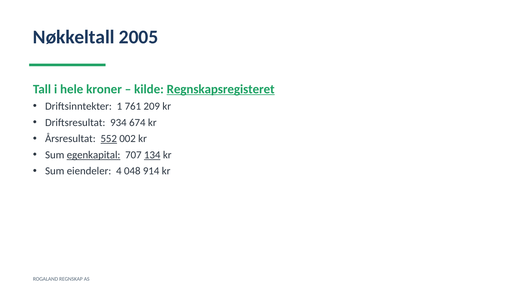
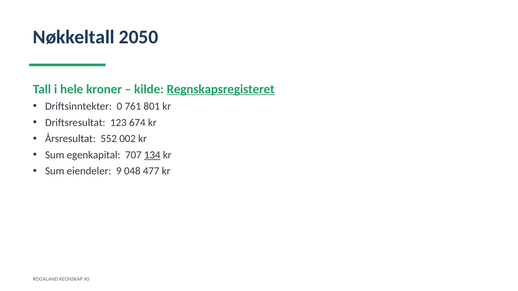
2005: 2005 -> 2050 (139, 37)
1: 1 -> 0 (119, 107)
209: 209 -> 801 (152, 107)
934: 934 -> 123 (118, 123)
552 underline: present -> none (109, 139)
egenkapital underline: present -> none (94, 155)
4: 4 -> 9 (119, 171)
914: 914 -> 477 (151, 171)
